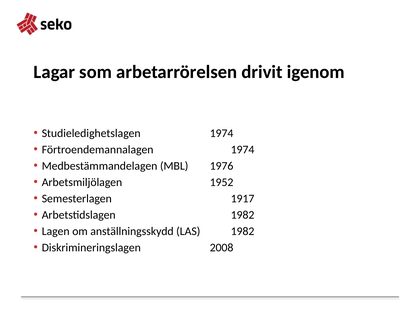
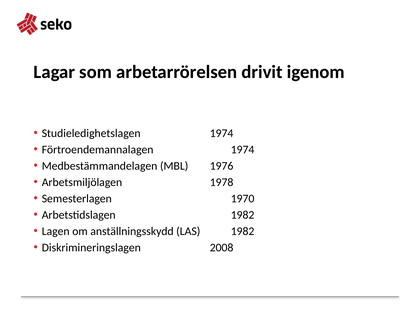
1952: 1952 -> 1978 (222, 182)
1917: 1917 -> 1970 (243, 199)
